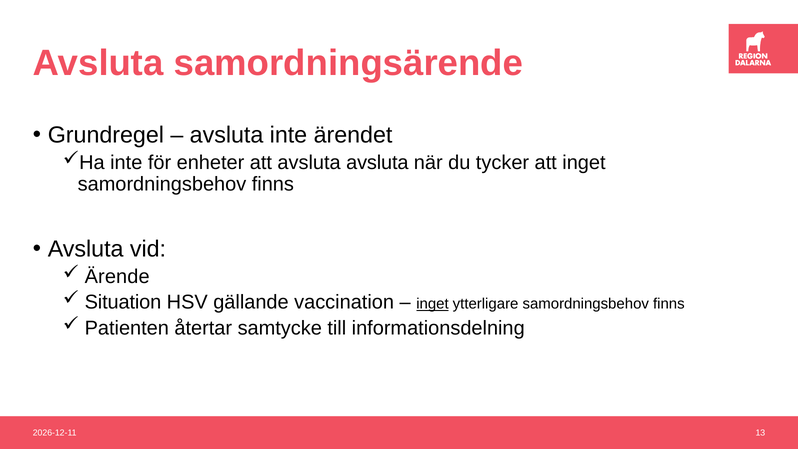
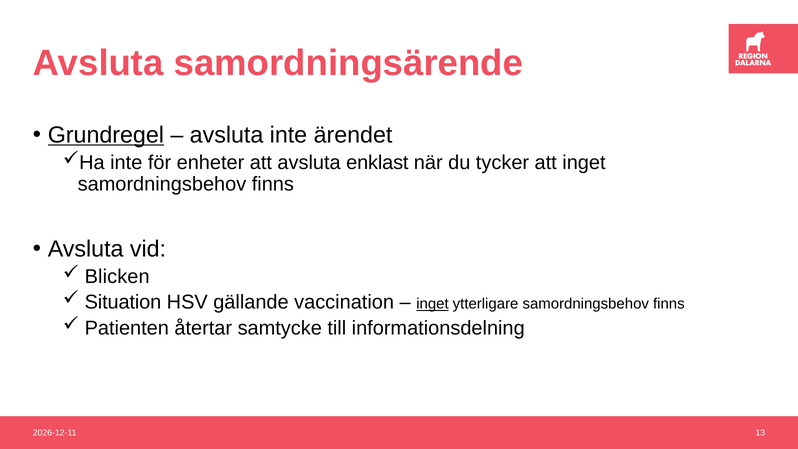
Grundregel underline: none -> present (106, 135)
avsluta avsluta: avsluta -> enklast (377, 162)
Ärende: Ärende -> Blicken (117, 277)
